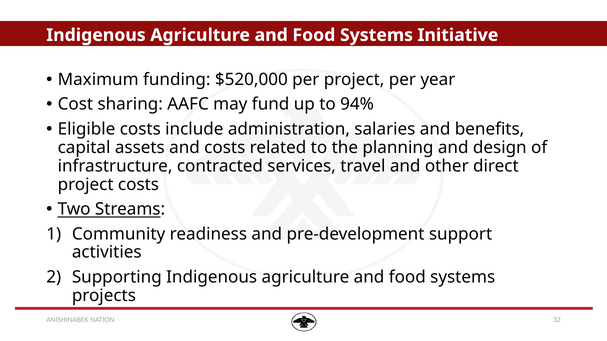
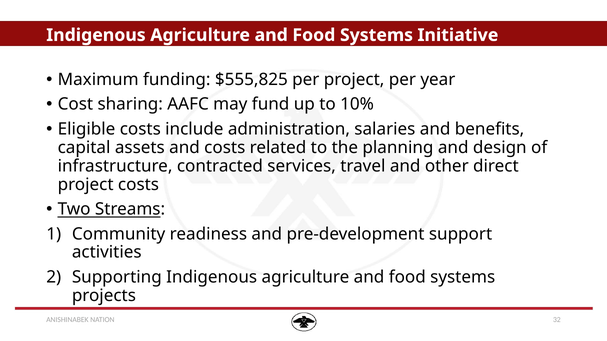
$520,000: $520,000 -> $555,825 (251, 80)
94%: 94% -> 10% (357, 104)
